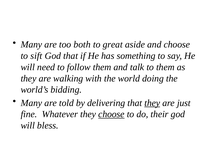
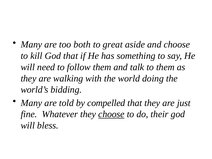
sift: sift -> kill (36, 56)
delivering: delivering -> compelled (106, 103)
they underline: present -> none (152, 103)
